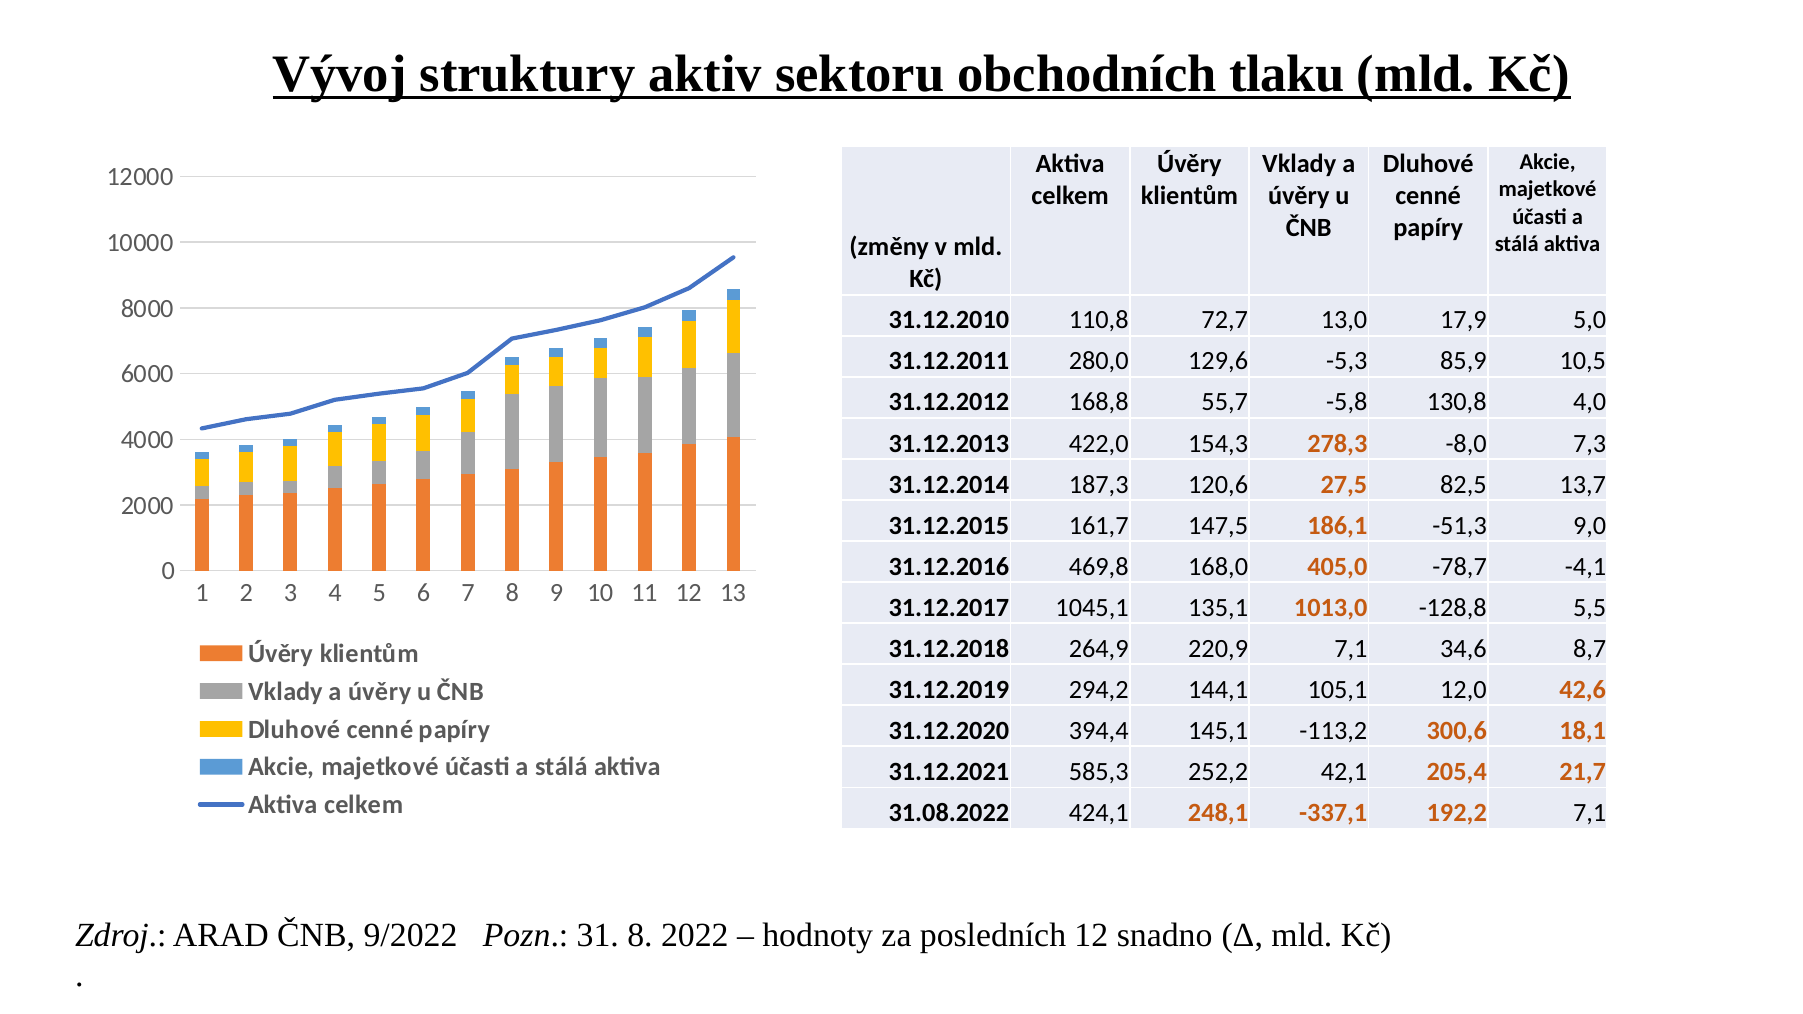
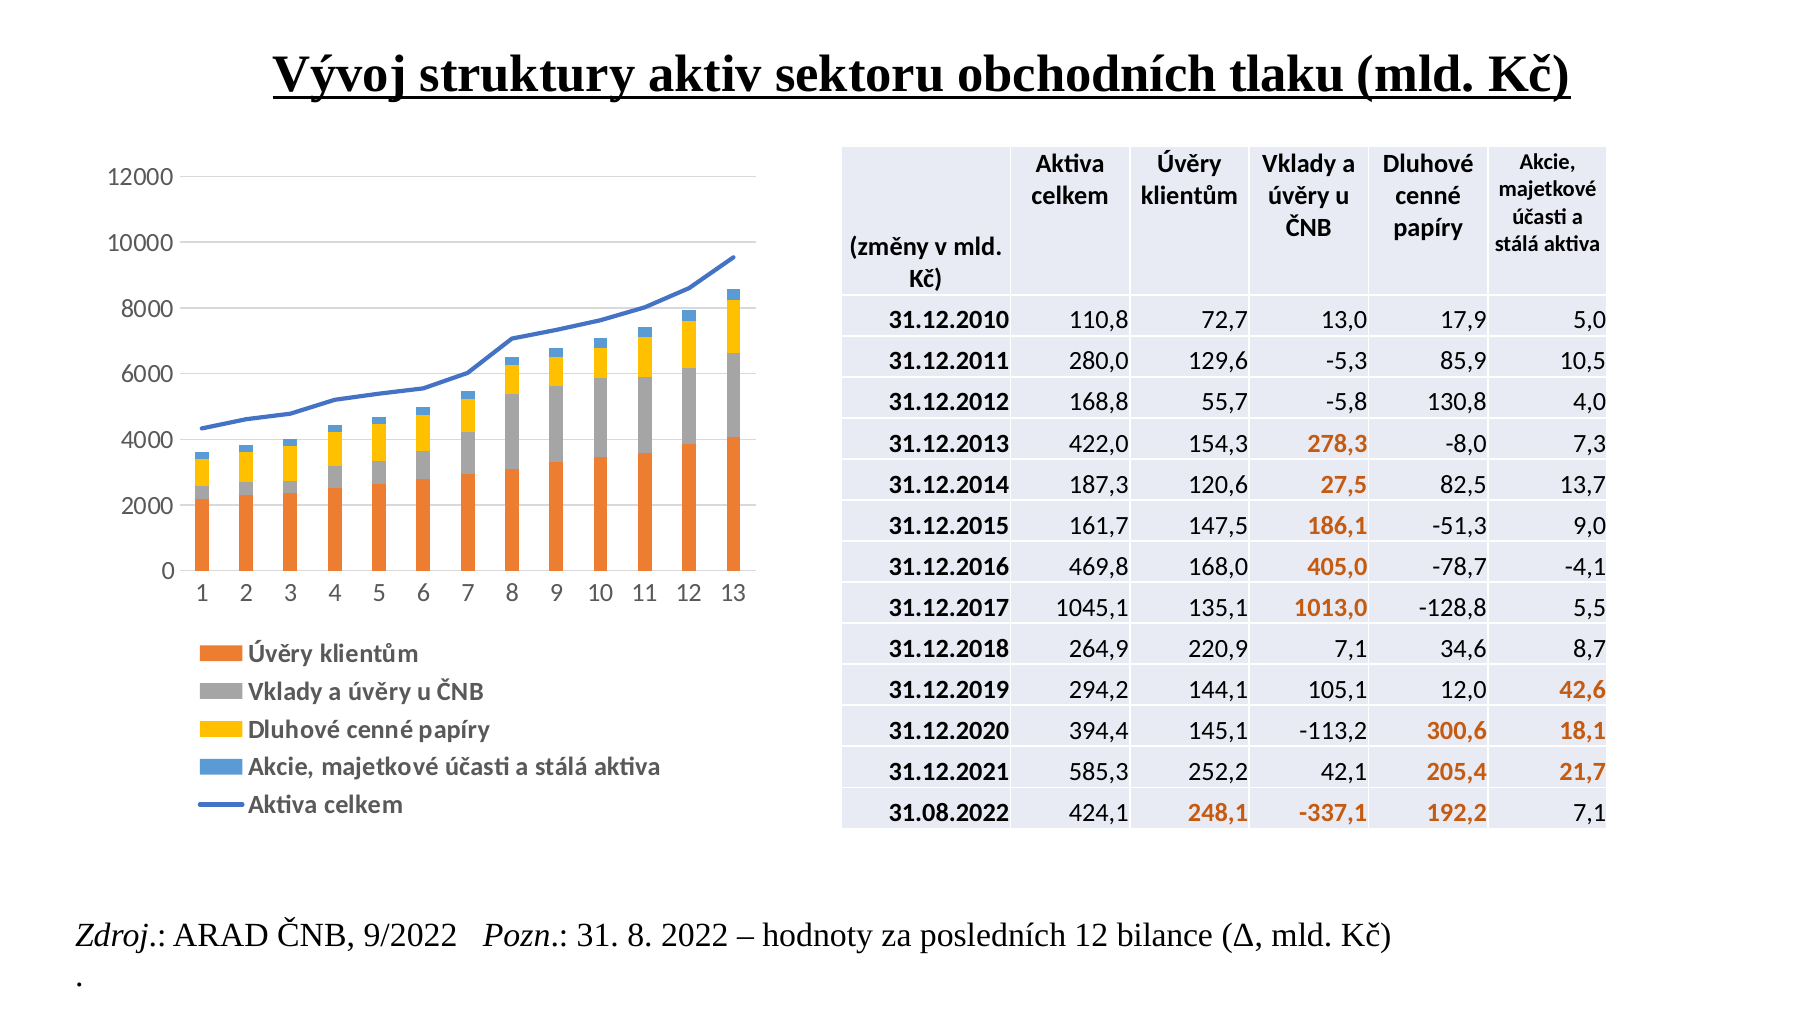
snadno: snadno -> bilance (1165, 935)
